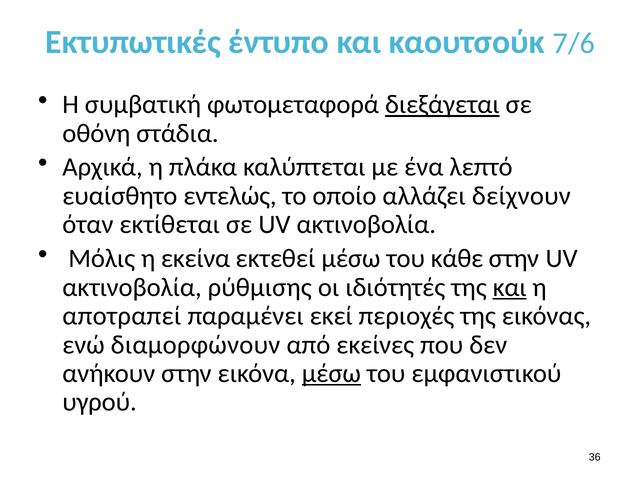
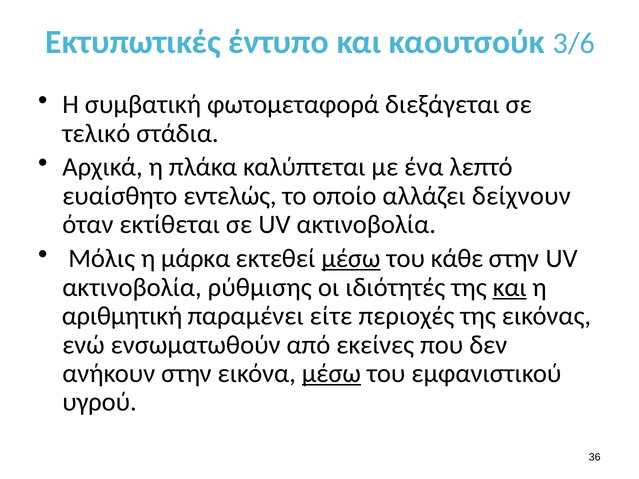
7/6: 7/6 -> 3/6 (574, 43)
διεξάγεται underline: present -> none (442, 105)
οθόνη: οθόνη -> τελικό (96, 133)
εκείνα: εκείνα -> μάρκα (196, 259)
μέσω underline: none -> present (351, 259)
αποτραπεί: αποτραπεί -> αριθμητική (122, 316)
εκεί: εκεί -> είτε (331, 316)
διαμορφώνουν: διαμορφώνουν -> ενσωματωθούν (196, 345)
